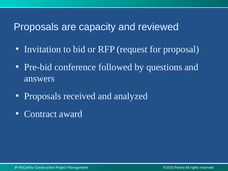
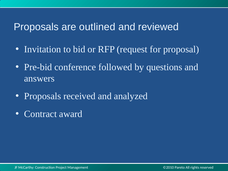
capacity: capacity -> outlined (97, 27)
